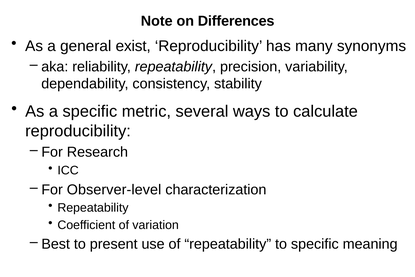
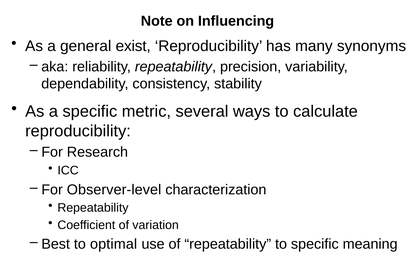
Differences: Differences -> Influencing (236, 21)
present: present -> optimal (114, 244)
